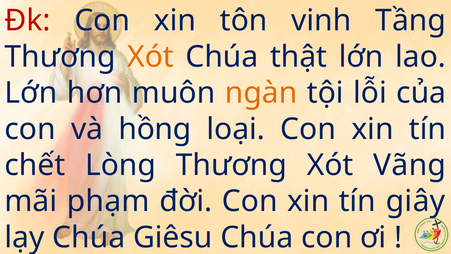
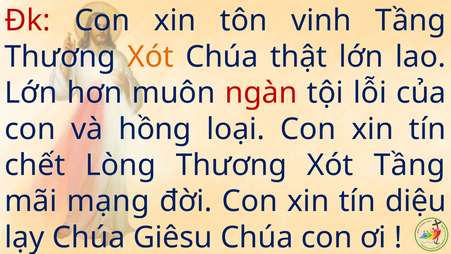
ngàn colour: orange -> red (261, 93)
Xót Vãng: Vãng -> Tầng (410, 165)
phạm: phạm -> mạng (108, 201)
giây: giây -> diệu (416, 201)
